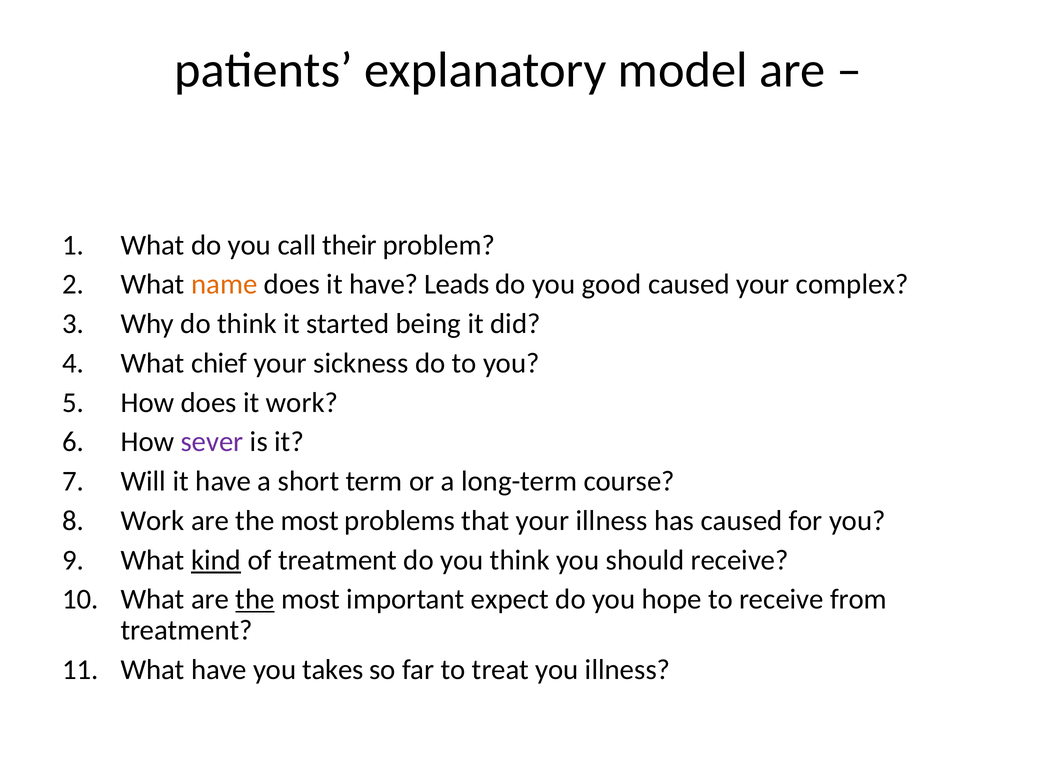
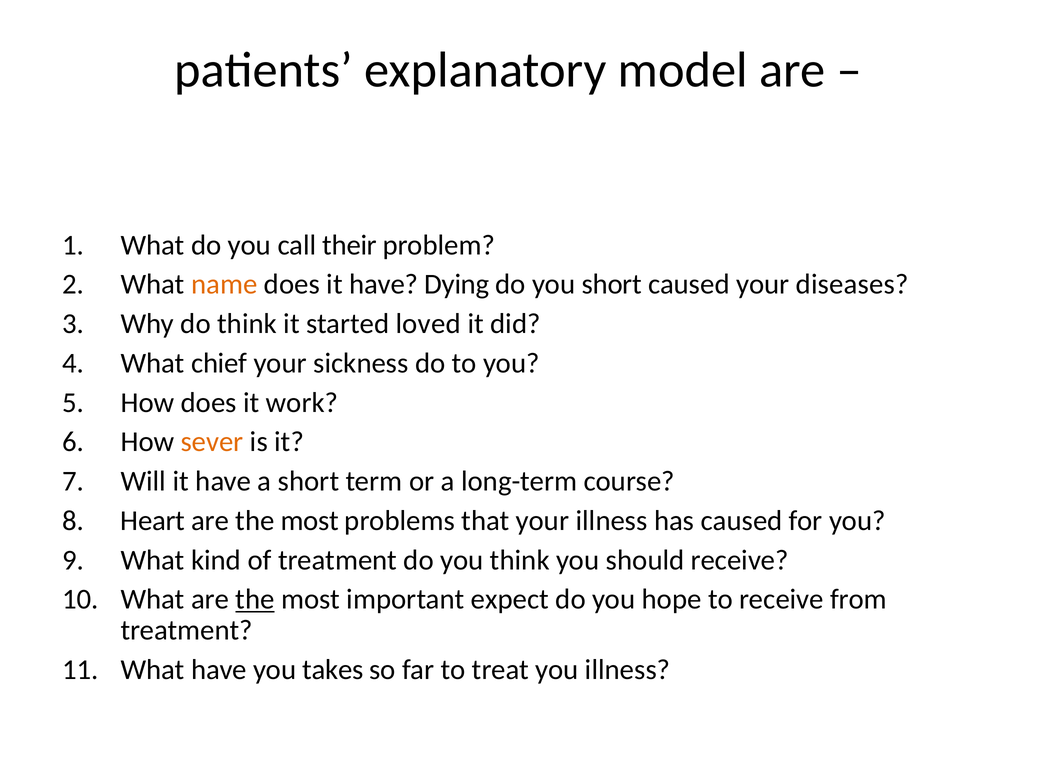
Leads: Leads -> Dying (457, 285)
you good: good -> short (612, 285)
complex: complex -> diseases (852, 285)
being: being -> loved (428, 324)
sever colour: purple -> orange (212, 442)
Work: Work -> Heart (153, 521)
kind underline: present -> none (216, 561)
